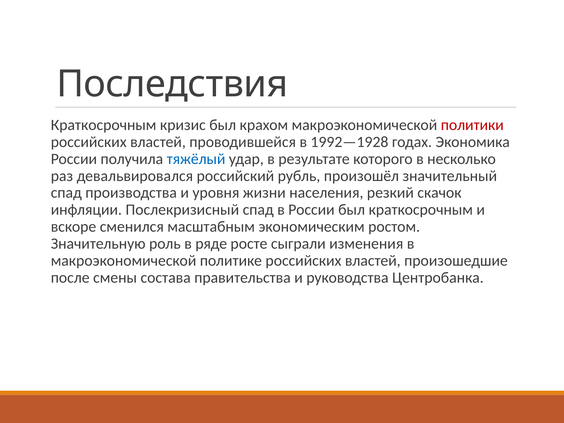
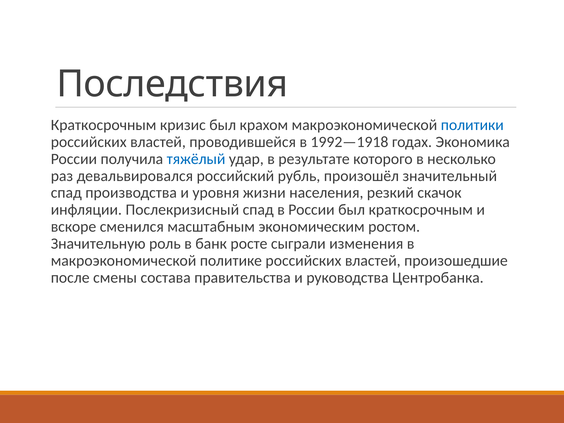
политики colour: red -> blue (472, 125)
1992—1928: 1992—1928 -> 1992—1918 (349, 142)
ряде: ряде -> банк (211, 244)
